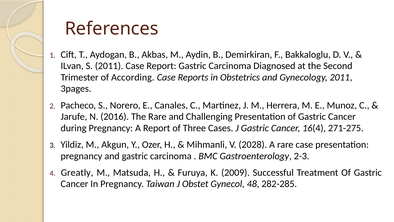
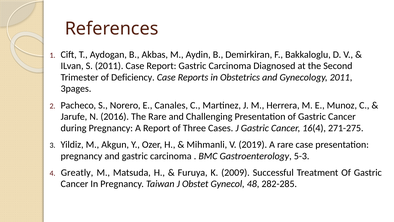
According: According -> Deficiency (133, 77)
2028: 2028 -> 2019 (253, 144)
2-3: 2-3 -> 5-3 (302, 156)
